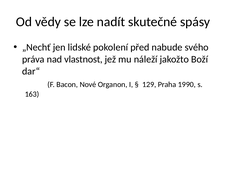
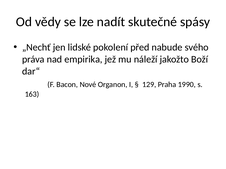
vlastnost: vlastnost -> empirika (83, 59)
